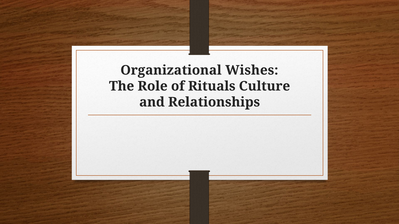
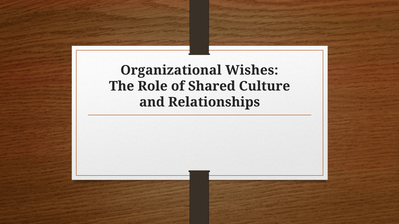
Rituals: Rituals -> Shared (212, 86)
